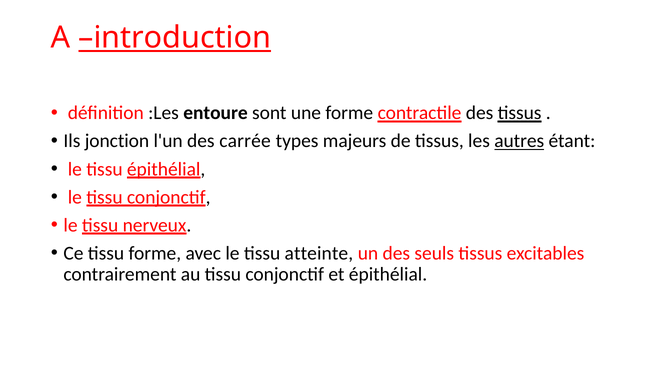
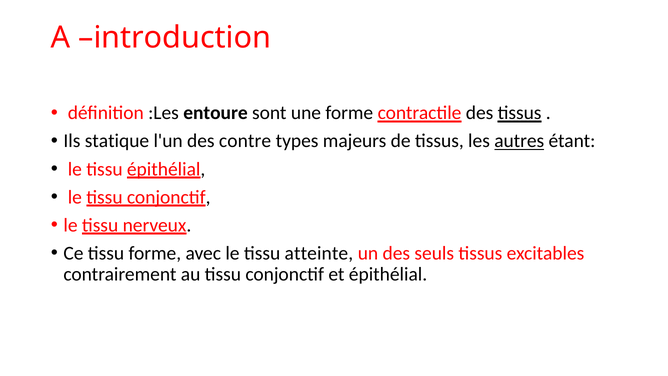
introduction underline: present -> none (175, 38)
jonction: jonction -> statique (117, 141)
carrée: carrée -> contre (245, 141)
